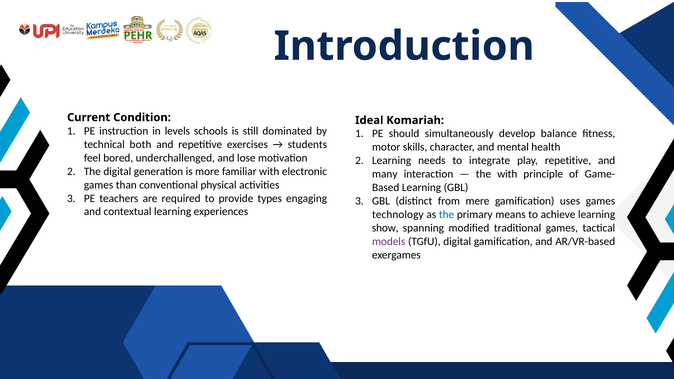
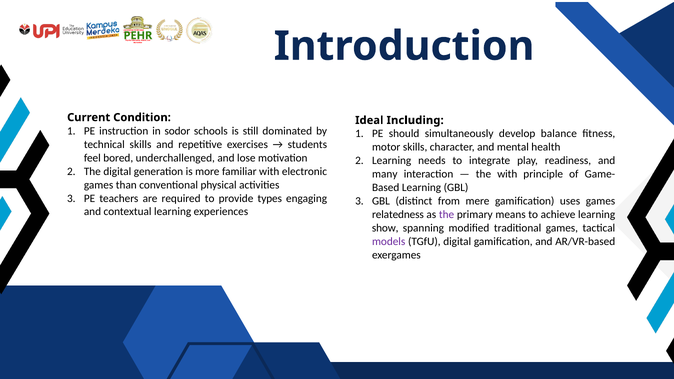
Komariah: Komariah -> Including (415, 120)
levels: levels -> sodor (177, 131)
technical both: both -> skills (141, 144)
play repetitive: repetitive -> readiness (568, 161)
technology: technology -> relatedness (398, 215)
the colour: blue -> purple (447, 215)
